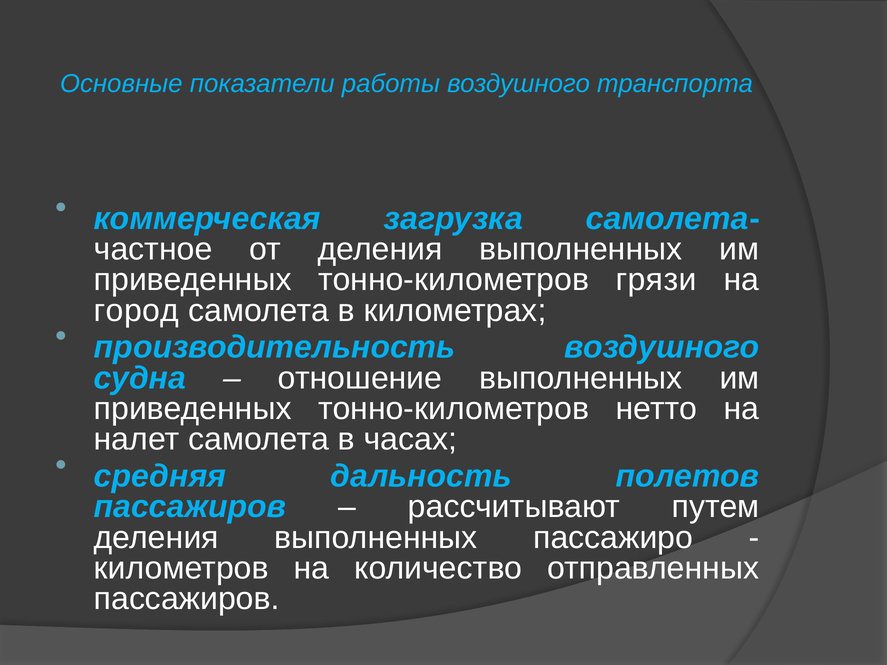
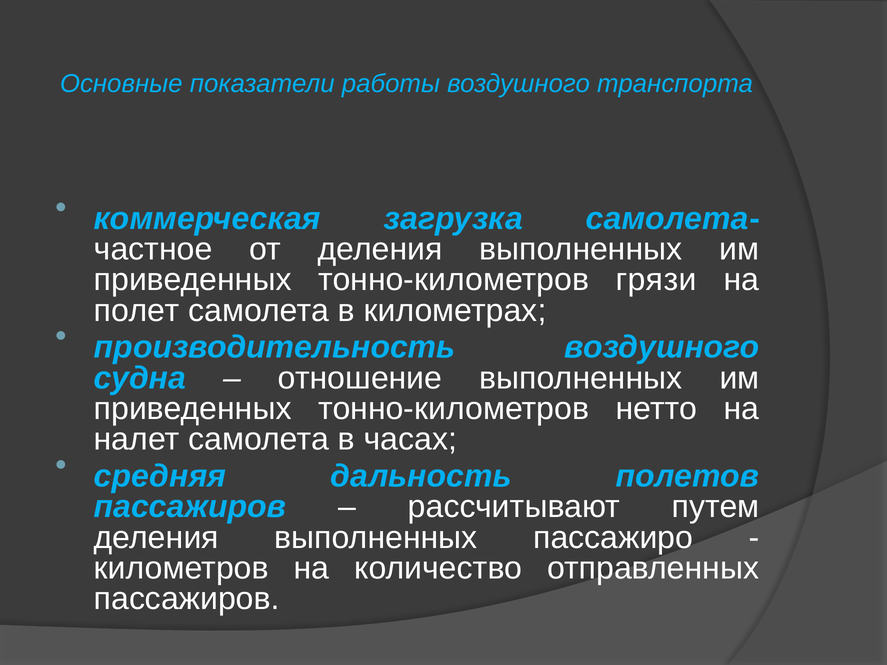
город: город -> полет (137, 311)
